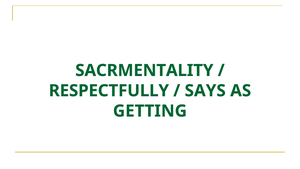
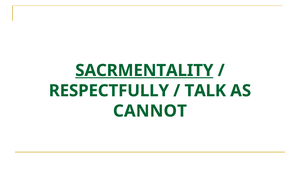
SACRMENTALITY underline: none -> present (144, 70)
SAYS: SAYS -> TALK (205, 91)
GETTING: GETTING -> CANNOT (150, 111)
